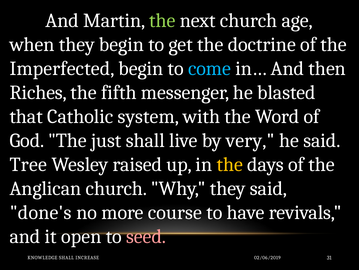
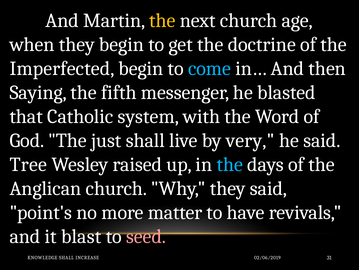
the colour: light green -> yellow (162, 20)
Riches: Riches -> Saying (38, 92)
the colour: yellow -> light blue (230, 164)
done's: done's -> point's (41, 212)
course: course -> matter (175, 212)
open: open -> blast (81, 236)
